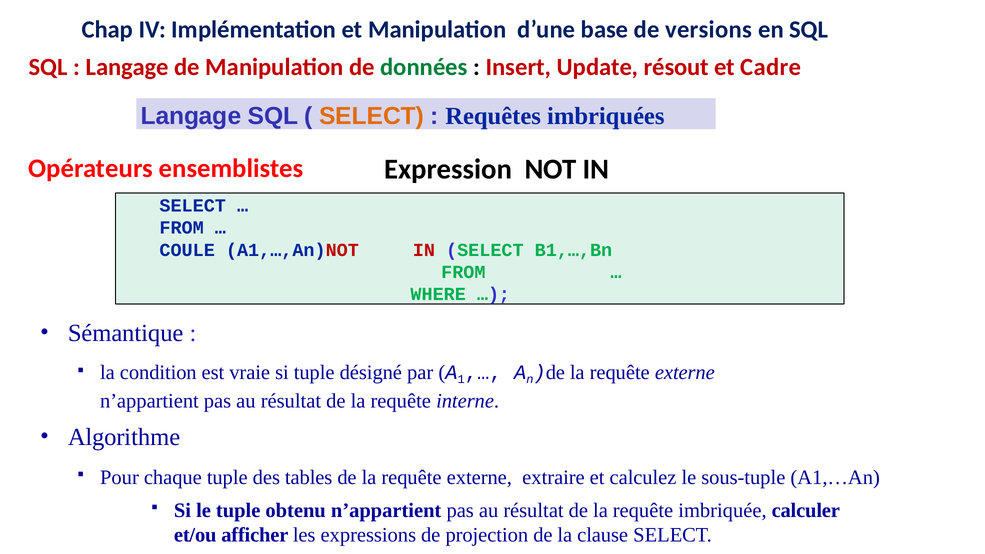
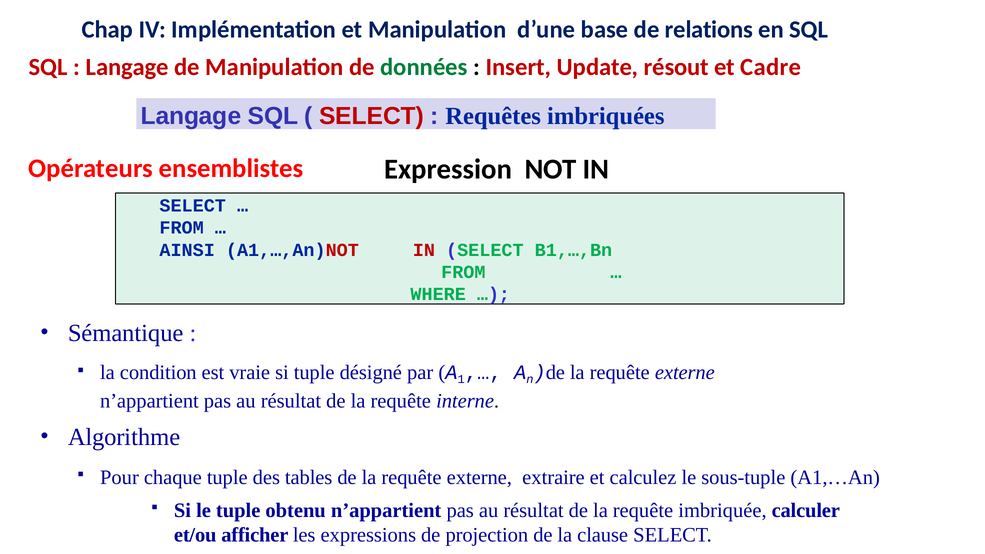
versions: versions -> relations (709, 30)
SELECT colour: orange -> red (372, 116)
COULE: COULE -> AINSI (187, 250)
